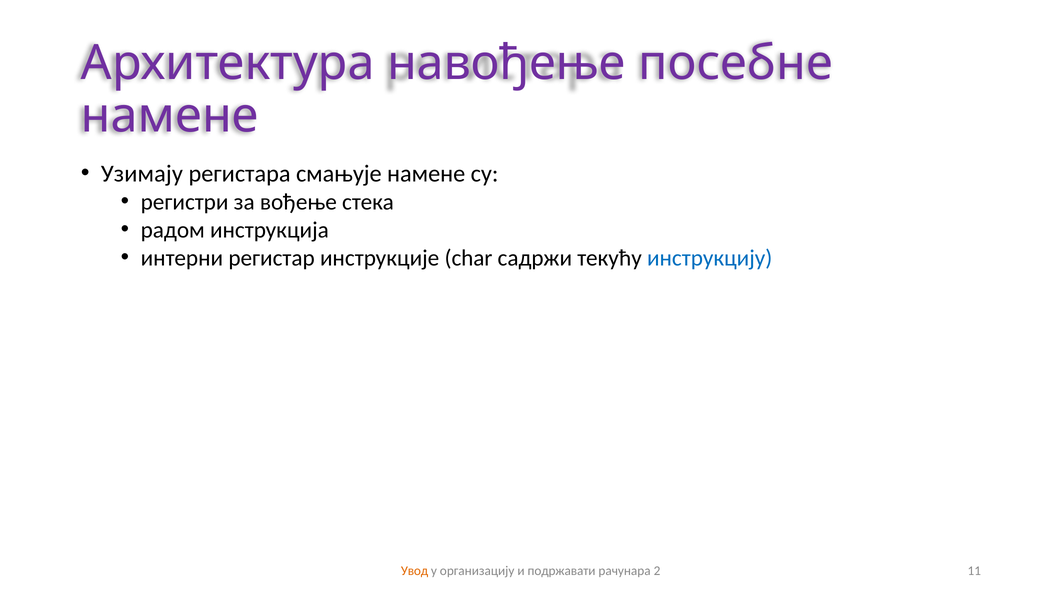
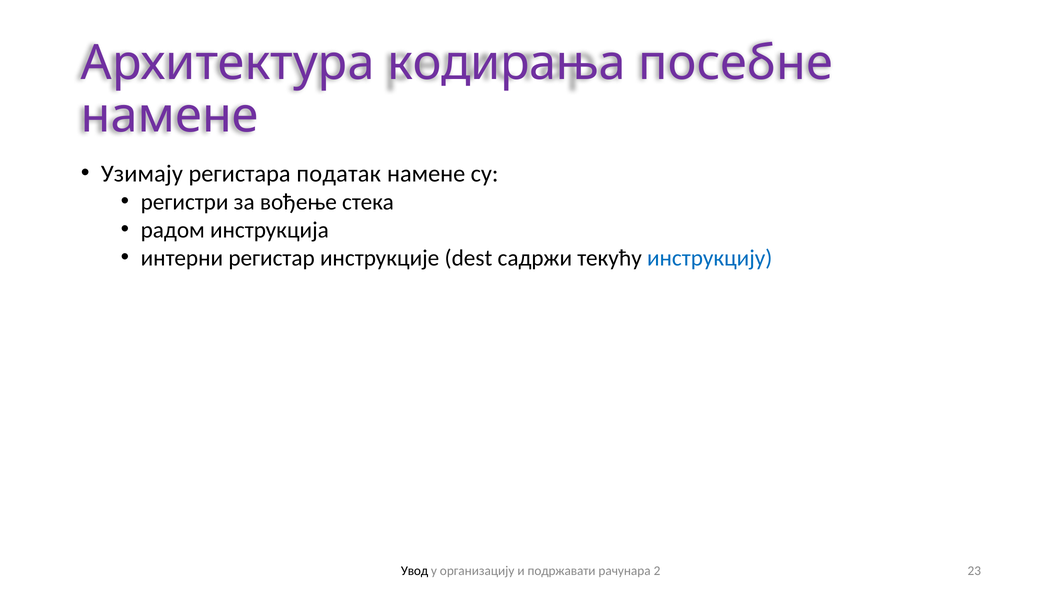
навођење: навођење -> кодирања (507, 63)
смањује: смањује -> податак (339, 174)
char: char -> dest (468, 258)
Увод colour: orange -> black (415, 570)
11: 11 -> 23 (974, 570)
